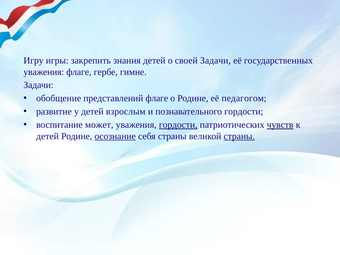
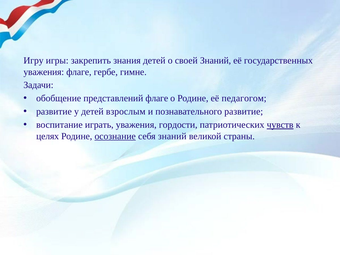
своей Задачи: Задачи -> Знаний (216, 61)
познавательного гордости: гордости -> развитие (244, 112)
может: может -> играть (99, 125)
гордости underline: present -> none (178, 125)
детей: детей -> целях (48, 136)
себя страны: страны -> знаний (172, 136)
страны underline: present -> none (239, 136)
